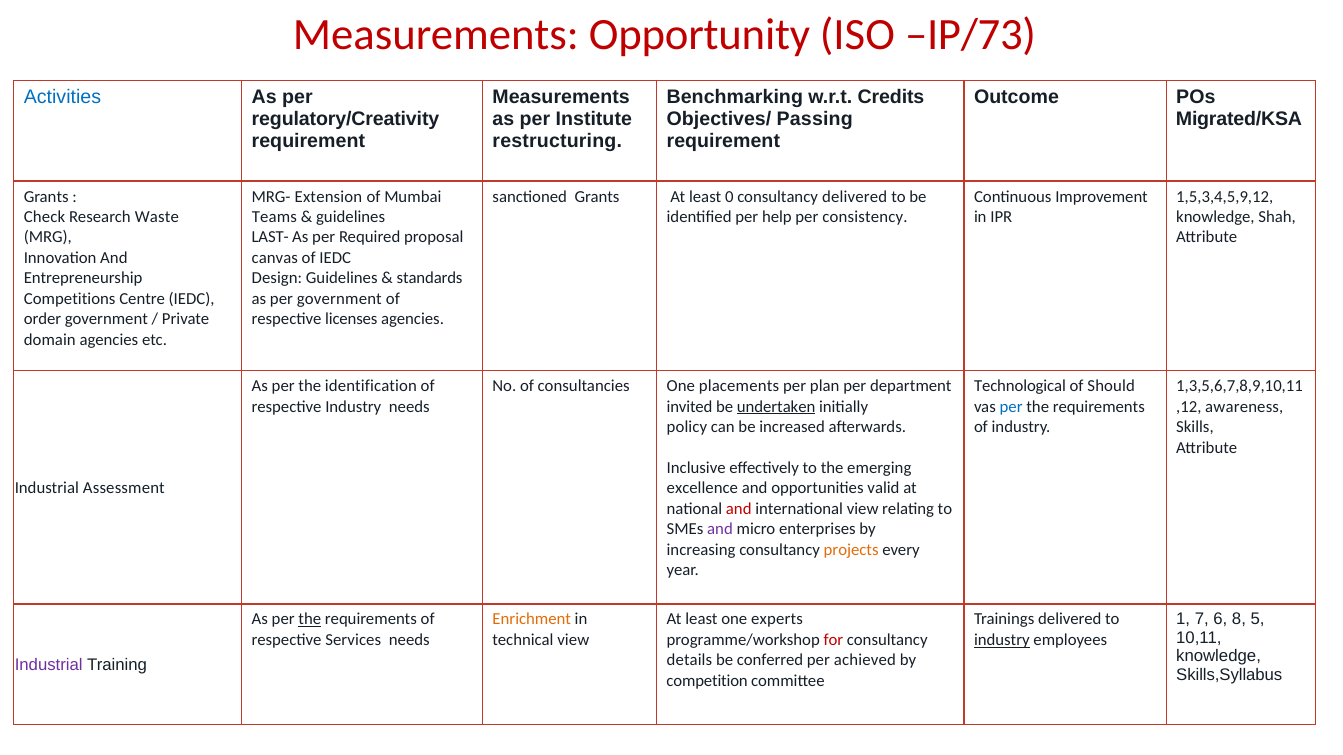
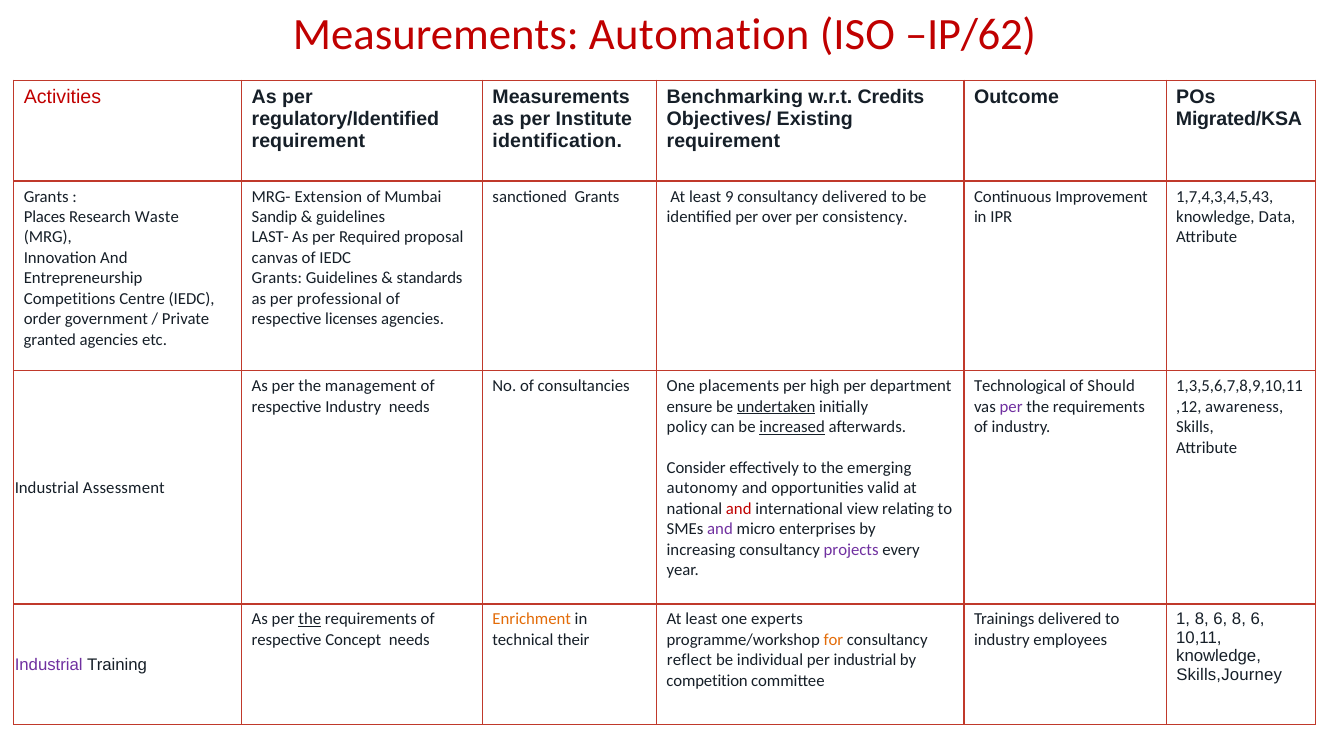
Opportunity: Opportunity -> Automation (699, 35)
IP/73: IP/73 -> IP/62 (971, 35)
Activities colour: blue -> red (62, 97)
regulatory/Creativity: regulatory/Creativity -> regulatory/Identified (345, 119)
Passing: Passing -> Existing (815, 119)
restructuring: restructuring -> identification (557, 141)
0: 0 -> 9 (729, 197)
1,5,3,4,5,9,12: 1,5,3,4,5,9,12 -> 1,7,4,3,4,5,43 (1225, 197)
Check: Check -> Places (45, 217)
Teams: Teams -> Sandip (274, 217)
help: help -> over (777, 217)
Shah: Shah -> Data (1277, 217)
Design: Design -> Grants (277, 279)
per government: government -> professional (339, 299)
domain: domain -> granted (50, 340)
identification: identification -> management (371, 386)
plan: plan -> high (825, 386)
invited: invited -> ensure (690, 407)
per colour: blue -> purple (1011, 407)
increased underline: none -> present (792, 427)
Inclusive: Inclusive -> Consider (696, 468)
excellence: excellence -> autonomy (702, 489)
projects colour: orange -> purple (851, 550)
1 7: 7 -> 8 (1202, 619)
6 8 5: 5 -> 6 (1258, 619)
Services: Services -> Concept (353, 640)
technical view: view -> their (573, 640)
for colour: red -> orange (833, 640)
industry underline: present -> none (1002, 640)
details: details -> reflect (689, 661)
conferred: conferred -> individual (770, 661)
per achieved: achieved -> industrial (865, 661)
Skills,Syllabus: Skills,Syllabus -> Skills,Journey (1229, 676)
